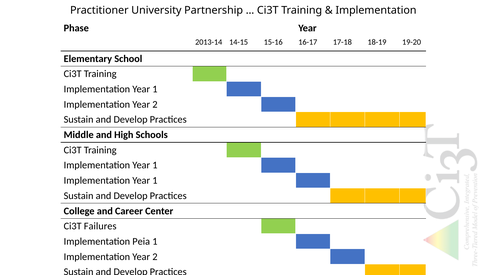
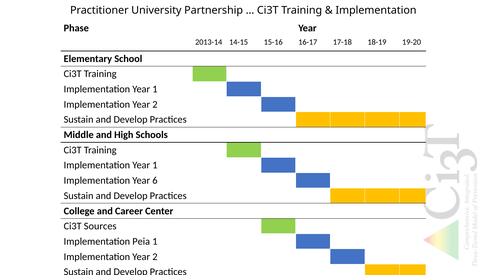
1: 1 -> 6 (155, 180)
Failures: Failures -> Sources (100, 226)
